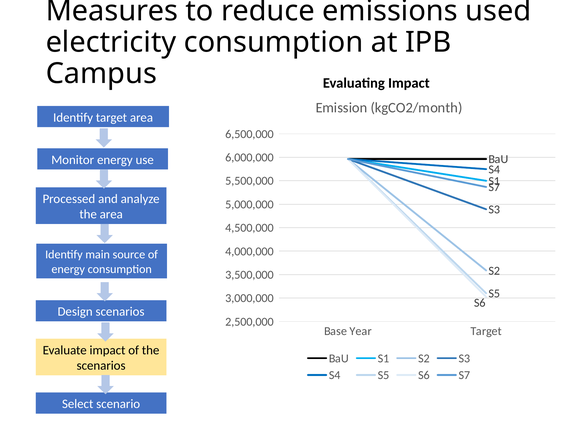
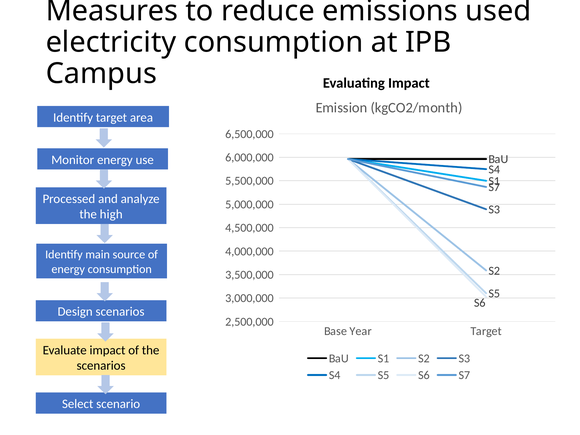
the area: area -> high (111, 214)
